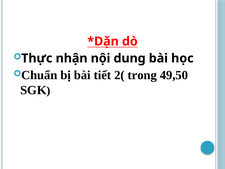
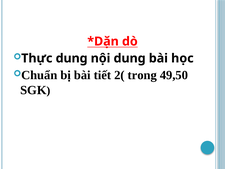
Thực nhận: nhận -> dung (72, 58)
